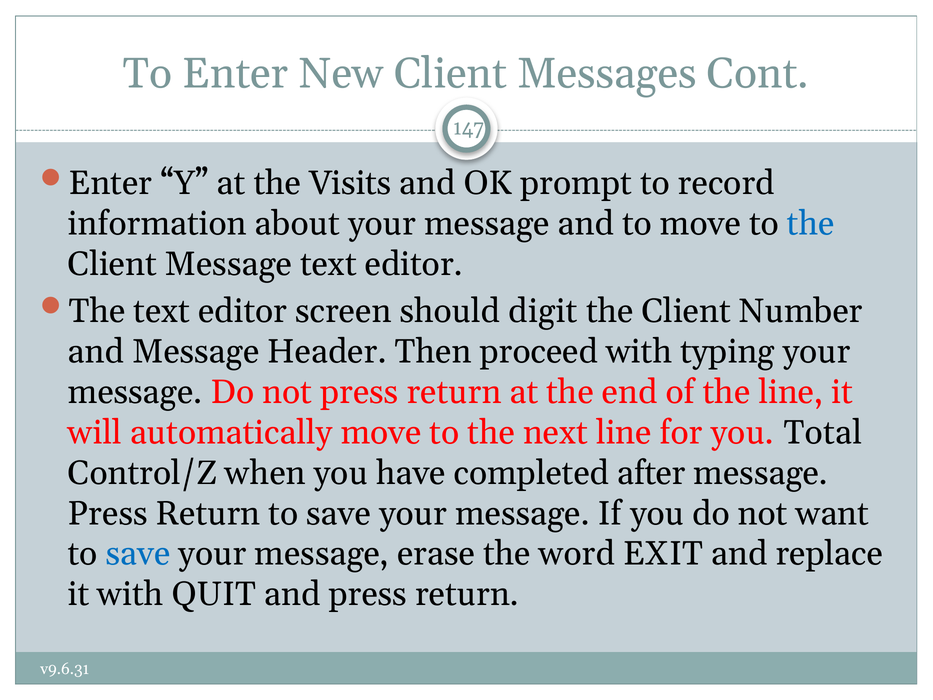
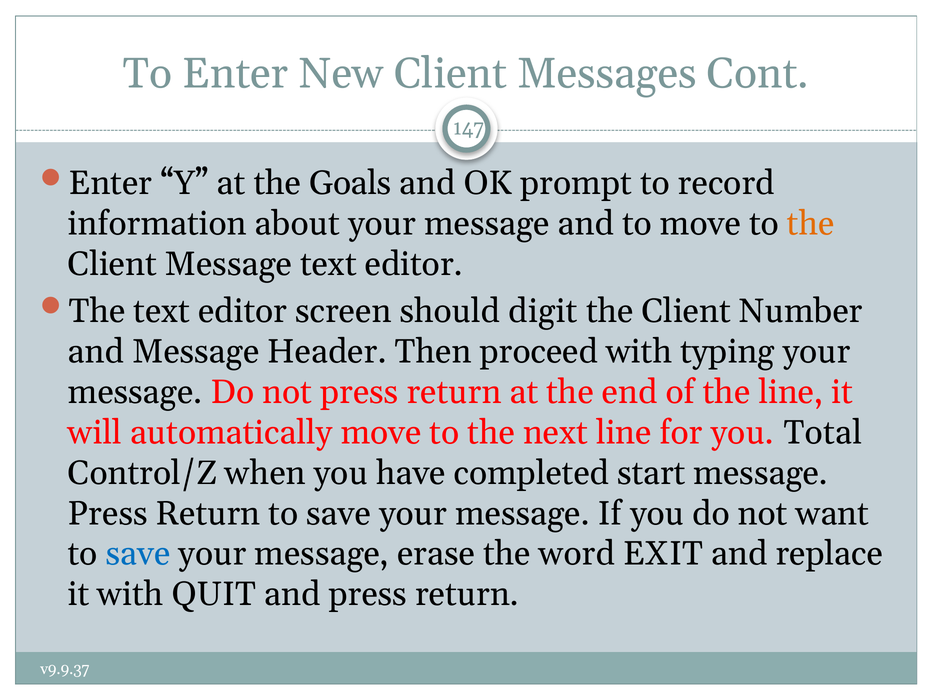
Visits: Visits -> Goals (350, 183)
the colour: blue -> orange (811, 223)
after: after -> start (651, 473)
v9.6.31: v9.6.31 -> v9.9.37 (65, 669)
